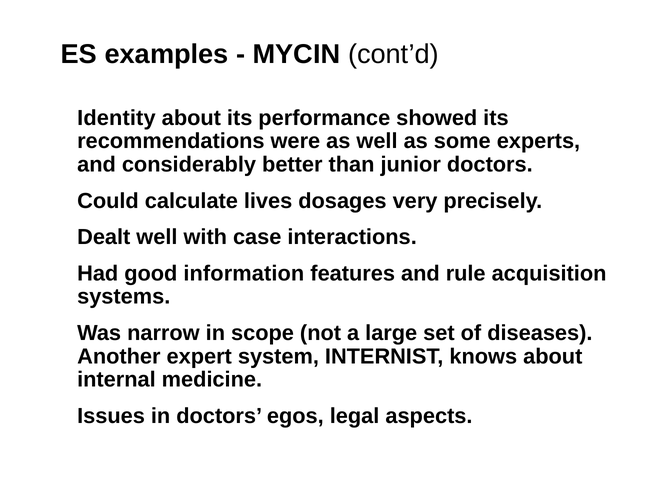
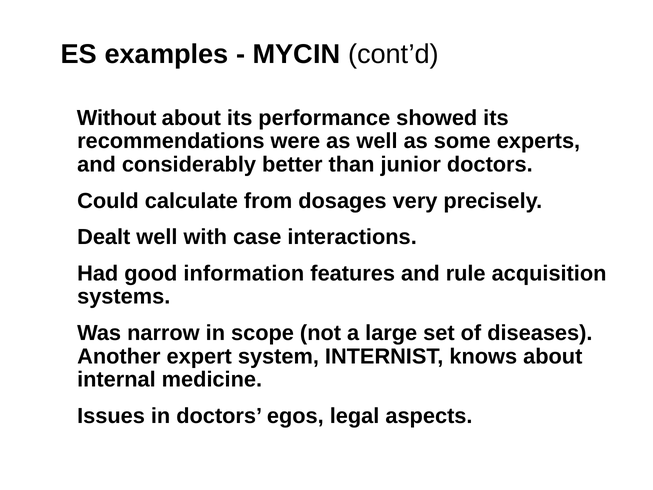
Identity: Identity -> Without (117, 118)
lives: lives -> from (268, 201)
